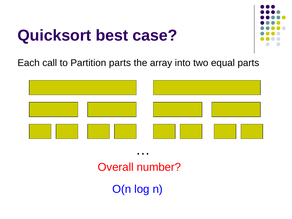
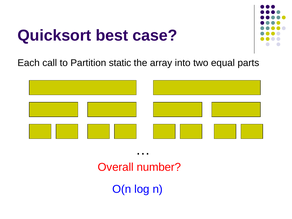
Partition parts: parts -> static (120, 63)
